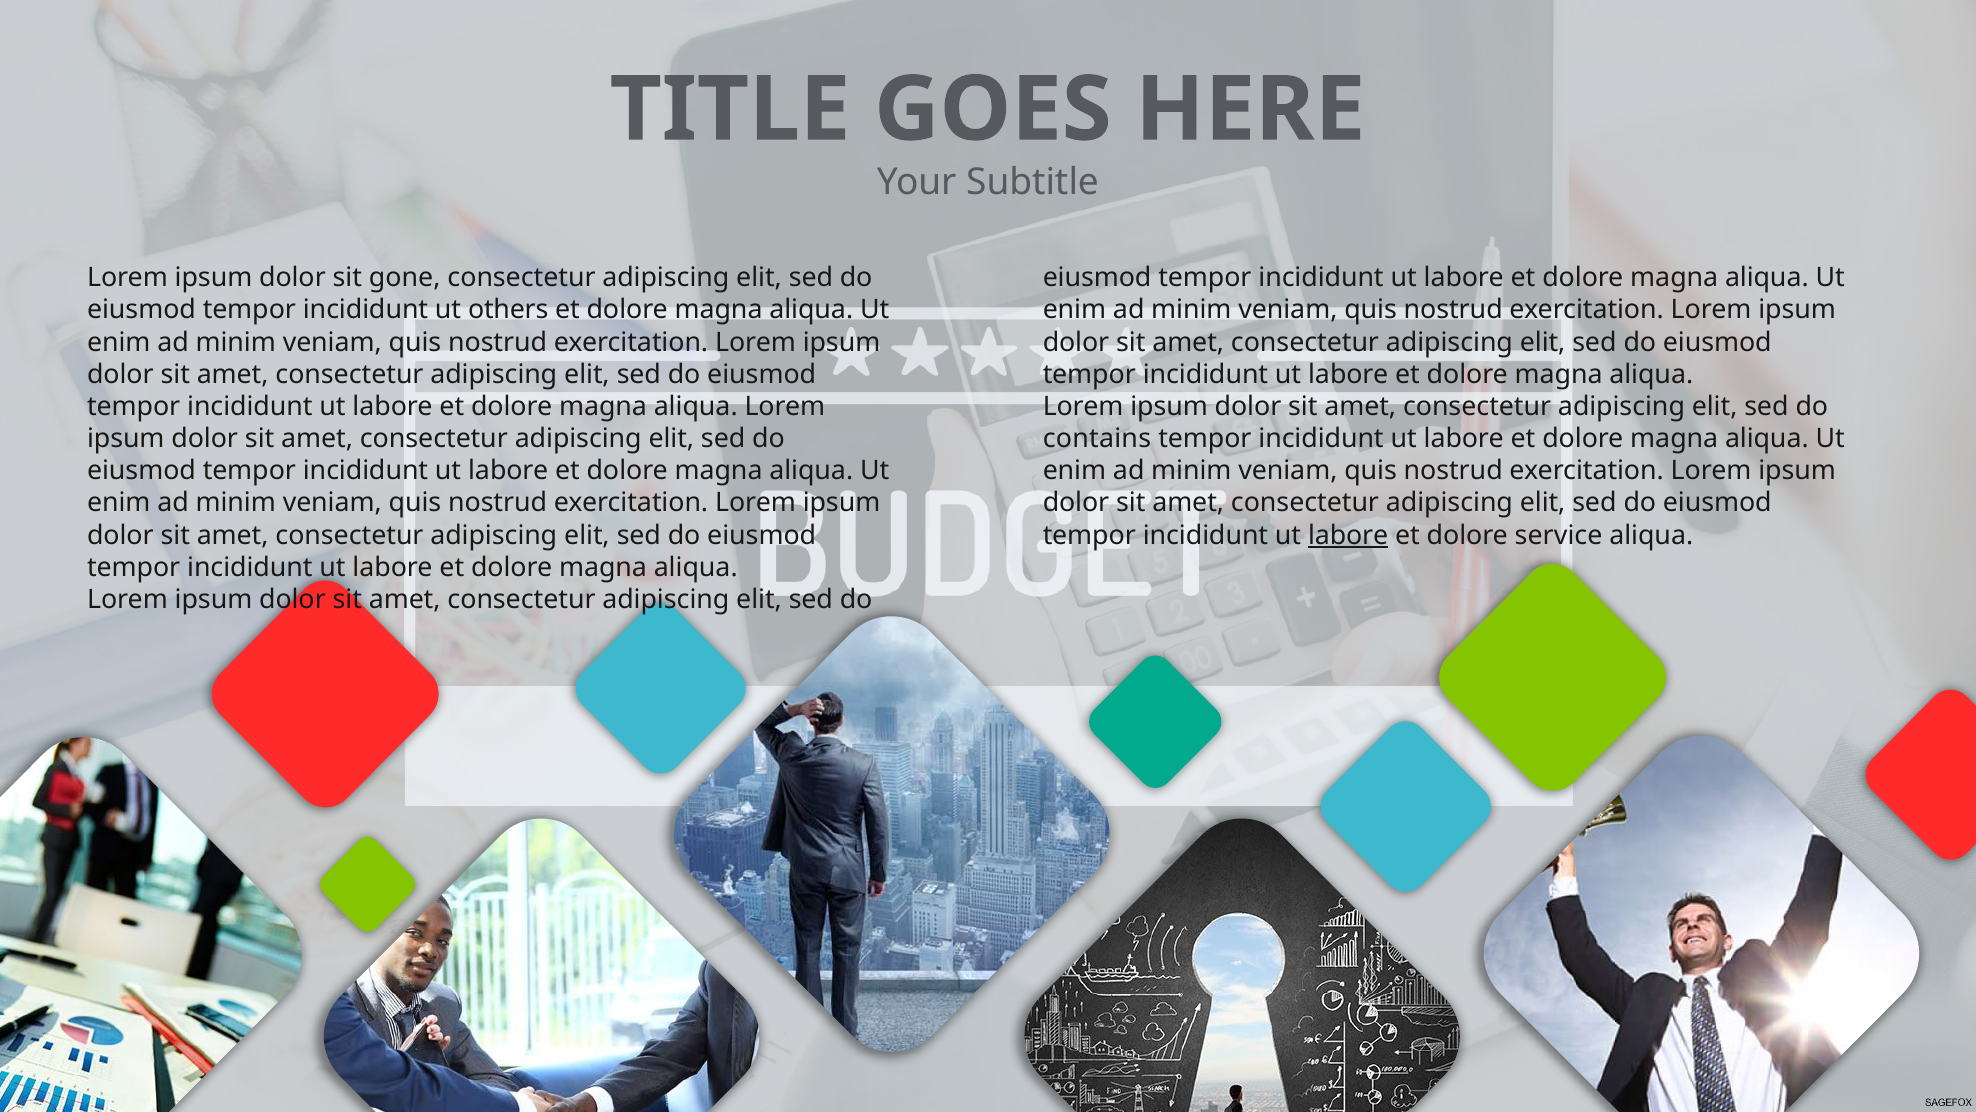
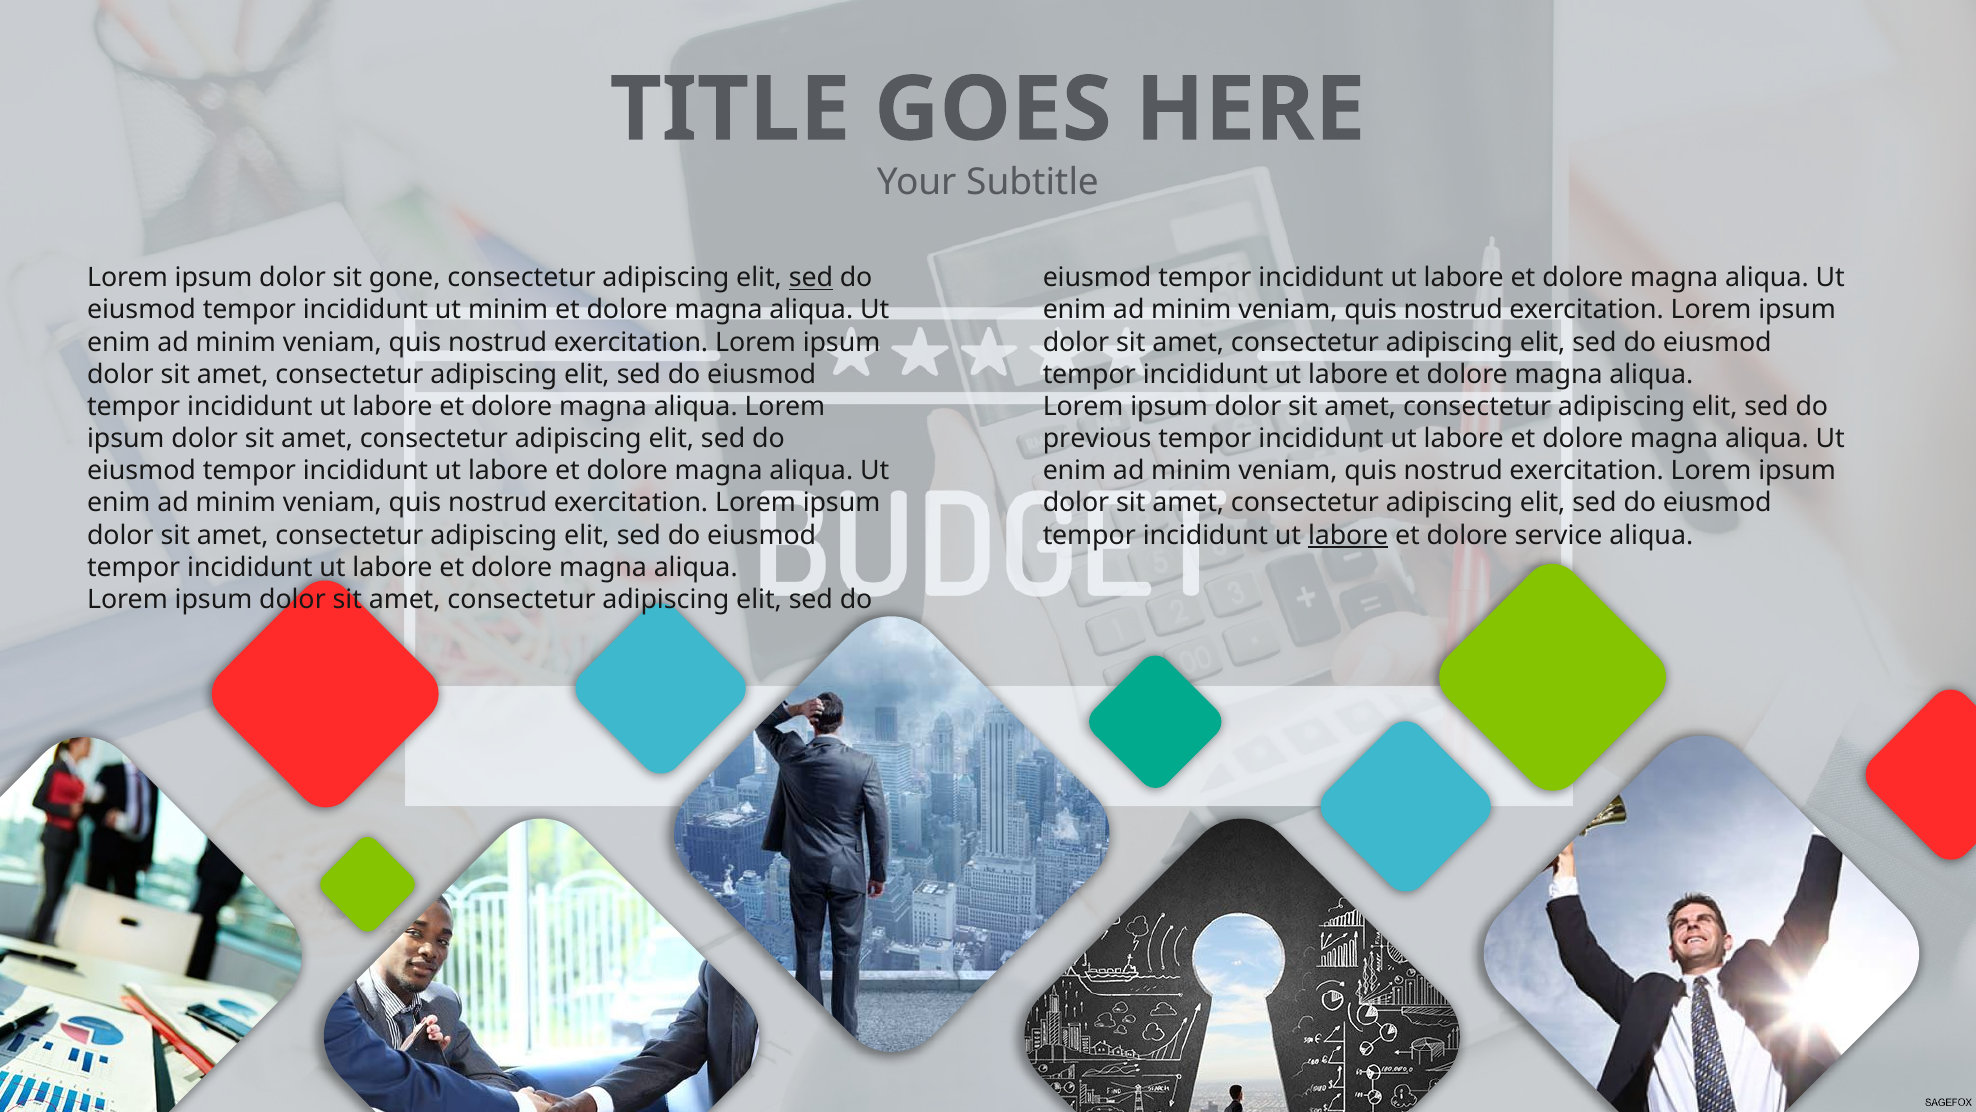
sed underline: none -> present (811, 278)
ut others: others -> minim (508, 310)
contains: contains -> previous (1097, 439)
